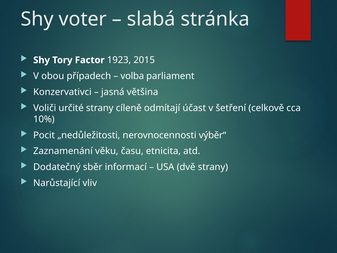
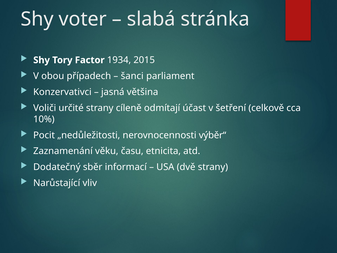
1923: 1923 -> 1934 (119, 60)
volba: volba -> šanci (132, 76)
